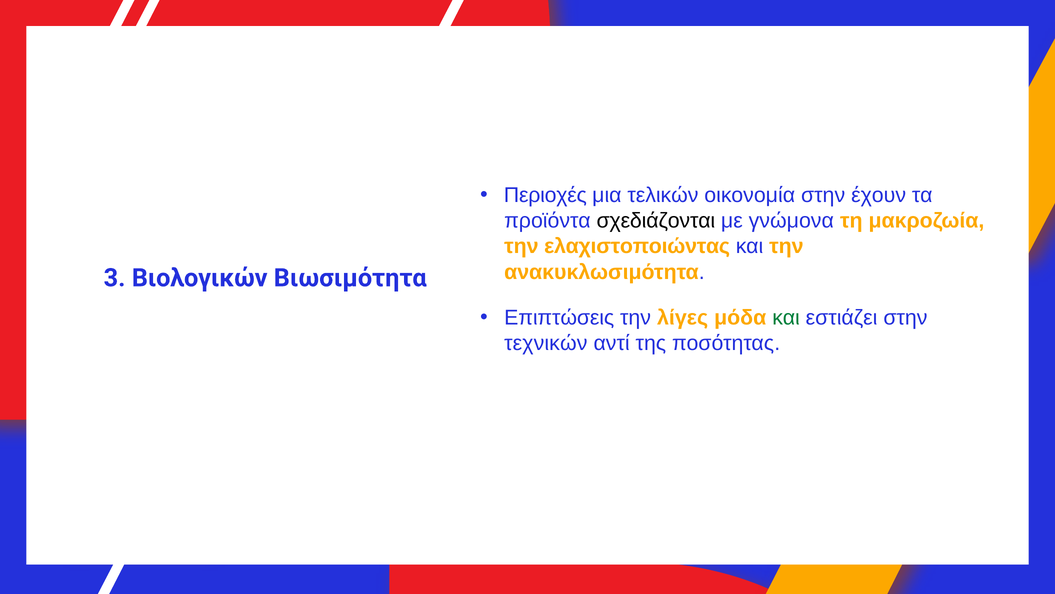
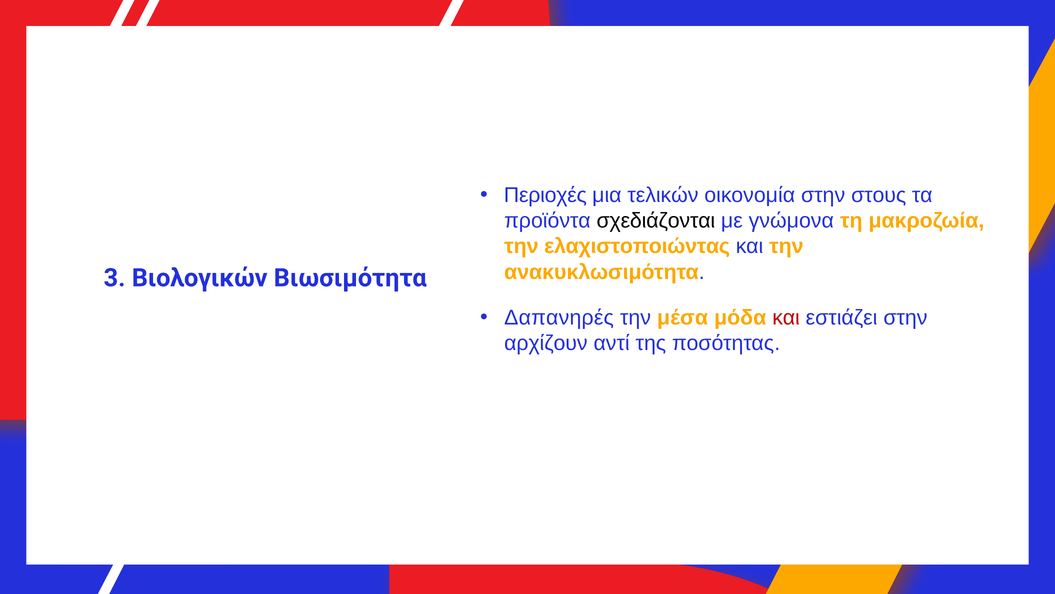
έχουν: έχουν -> στους (879, 195)
Επιπτώσεις: Επιπτώσεις -> Δαπανηρές (559, 317)
λίγες: λίγες -> μέσα (683, 317)
και colour: green -> red (786, 317)
τεχνικών: τεχνικών -> αρχίζουν (546, 343)
